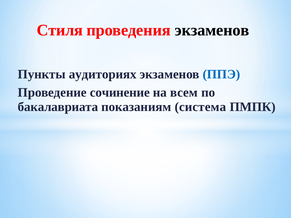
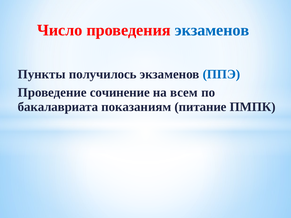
Стиля: Стиля -> Число (60, 30)
экзаменов colour: black -> blue (212, 30)
аудиториях: аудиториях -> получилось (103, 74)
система: система -> питание (201, 107)
